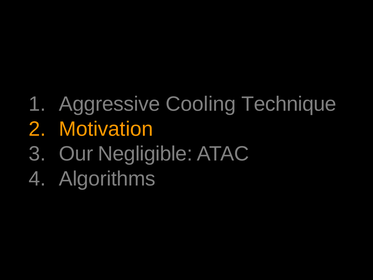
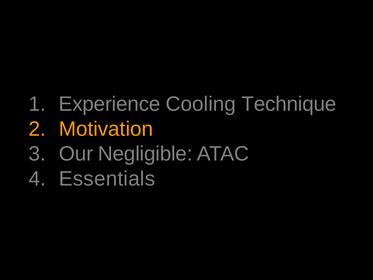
Aggressive: Aggressive -> Experience (110, 104)
Algorithms: Algorithms -> Essentials (107, 179)
